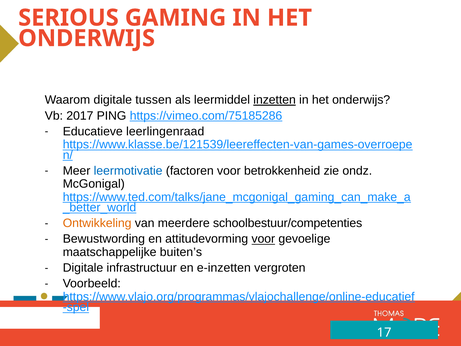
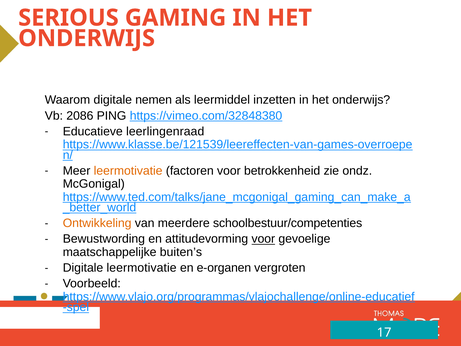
tussen: tussen -> nemen (154, 100)
inzetten underline: present -> none (275, 100)
2017: 2017 -> 2086 (80, 116)
https://vimeo.com/75185286: https://vimeo.com/75185286 -> https://vimeo.com/32848380 (206, 116)
leermotivatie colour: blue -> orange (128, 171)
Digitale infrastructuur: infrastructuur -> leermotivatie (142, 268)
e-inzetten: e-inzetten -> e-organen (224, 268)
